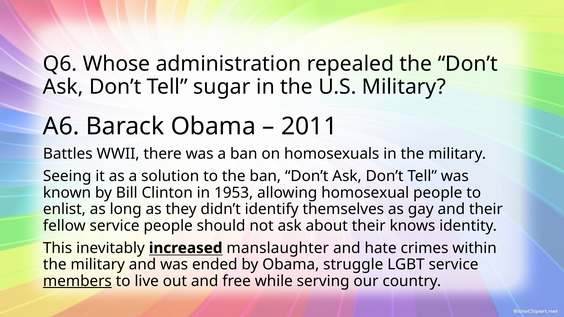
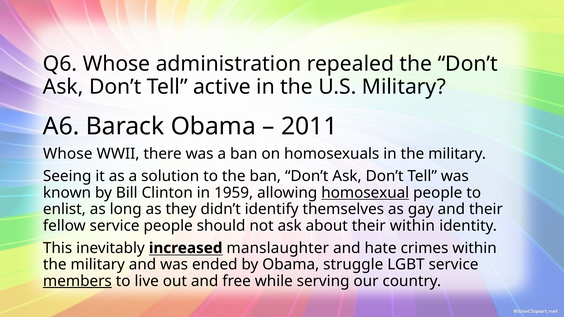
sugar: sugar -> active (222, 87)
Battles: Battles -> Whose (68, 154)
1953: 1953 -> 1959 (234, 193)
homosexual underline: none -> present (365, 193)
their knows: knows -> within (412, 226)
